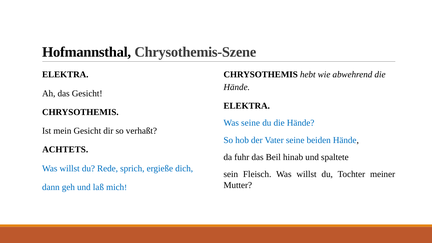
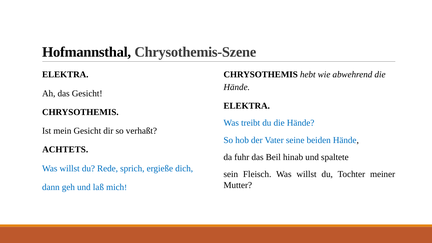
Was seine: seine -> treibt (251, 123)
